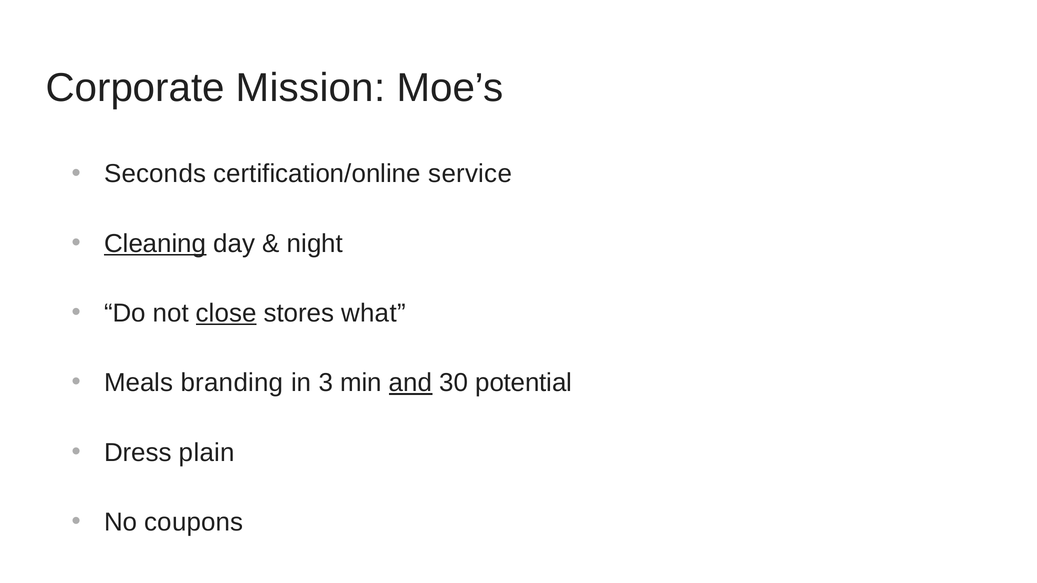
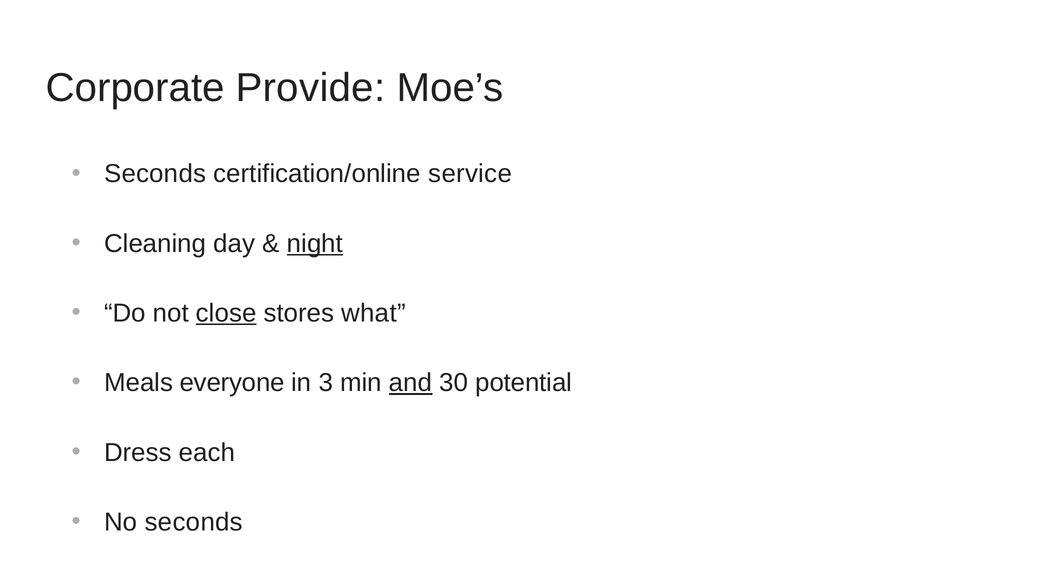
Mission: Mission -> Provide (310, 88)
Cleaning underline: present -> none (155, 244)
night underline: none -> present (315, 244)
branding: branding -> everyone (232, 383)
plain: plain -> each (207, 453)
No coupons: coupons -> seconds (194, 522)
